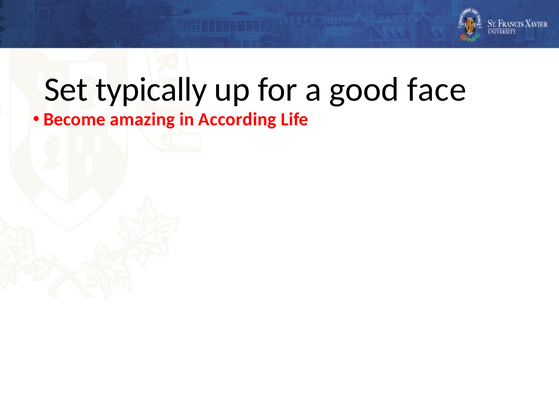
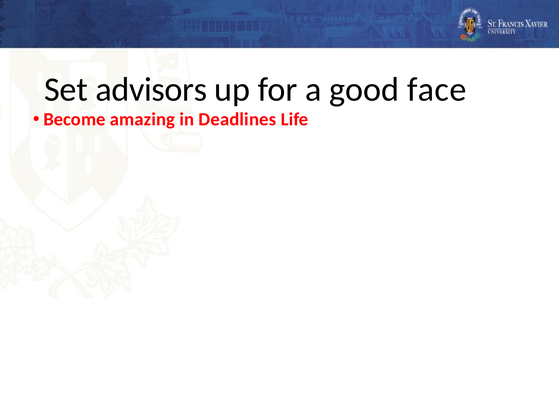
typically: typically -> advisors (151, 90)
According: According -> Deadlines (237, 119)
